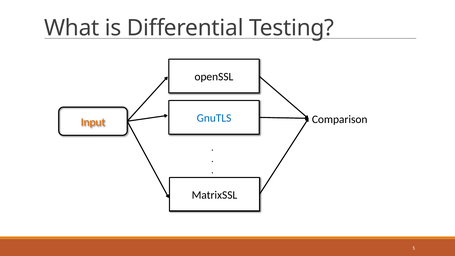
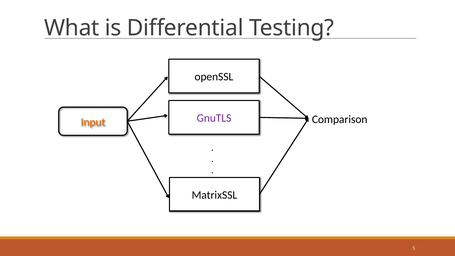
GnuTLS colour: blue -> purple (214, 118)
